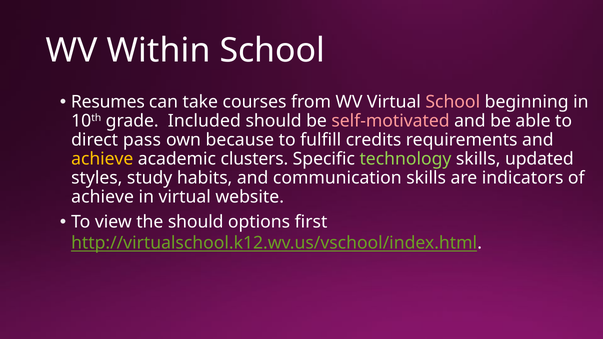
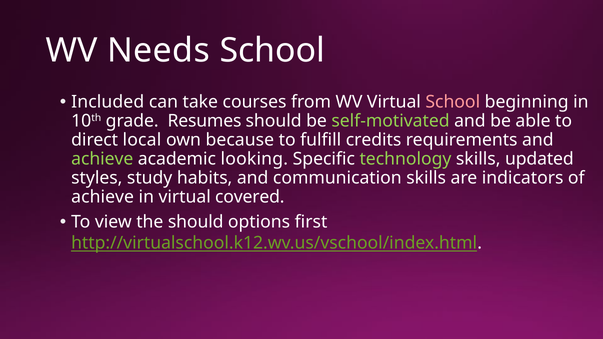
Within: Within -> Needs (159, 51)
Resumes: Resumes -> Included (108, 102)
Included: Included -> Resumes (204, 121)
self-motivated colour: pink -> light green (391, 121)
pass: pass -> local (142, 140)
achieve colour: yellow -> light green (102, 159)
clusters: clusters -> looking (254, 159)
website: website -> covered (250, 197)
